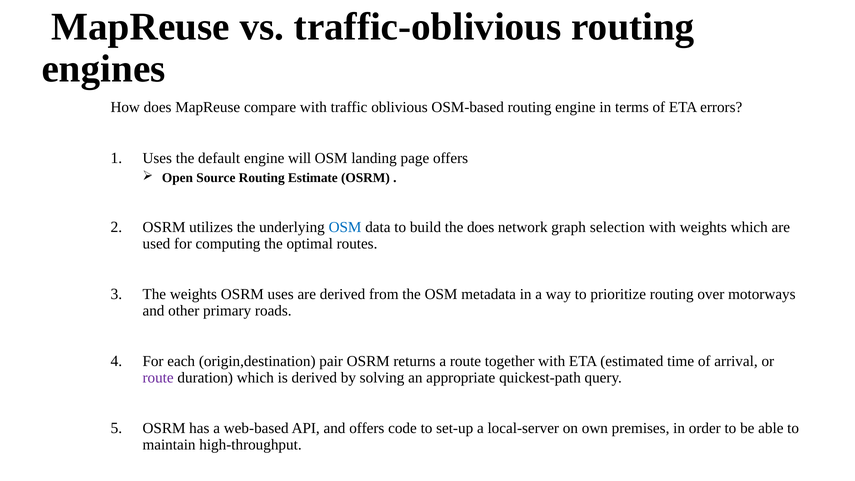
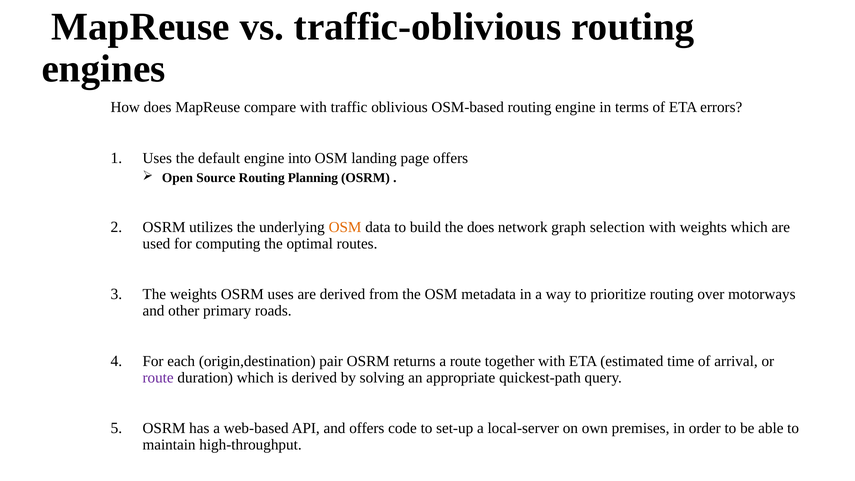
will: will -> into (300, 158)
Estimate: Estimate -> Planning (313, 178)
OSM colour: blue -> orange (345, 227)
